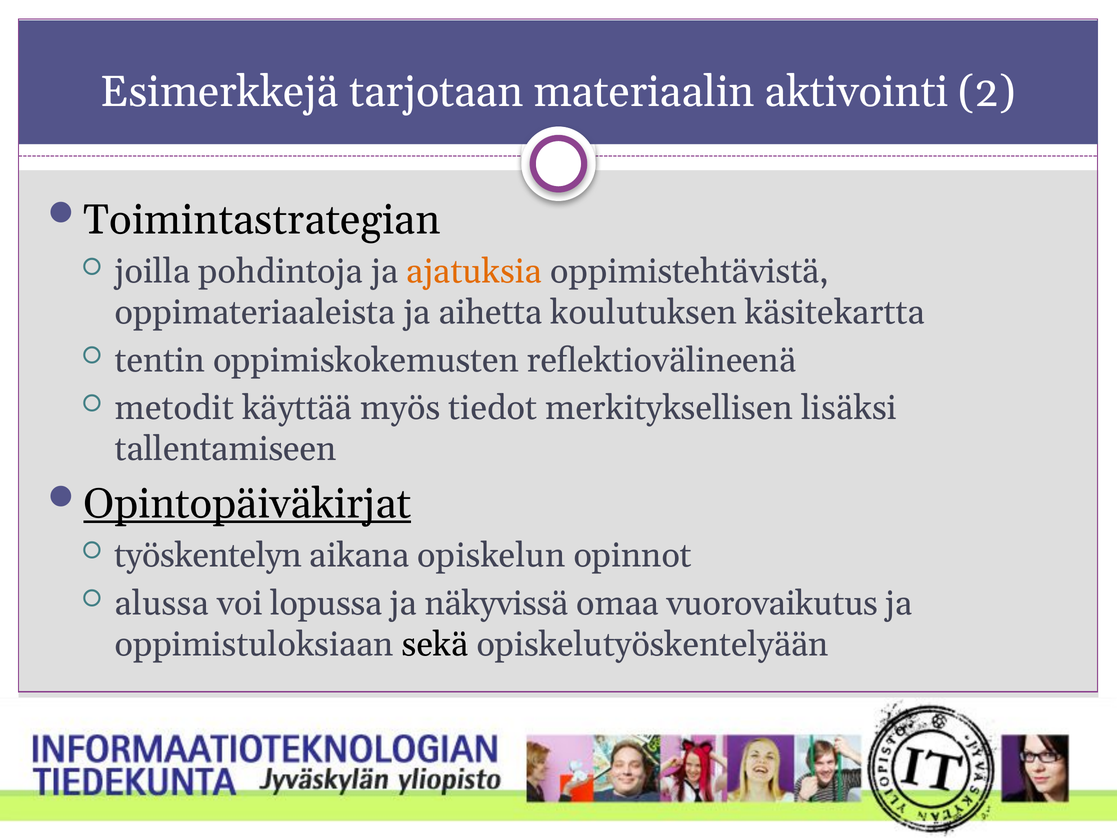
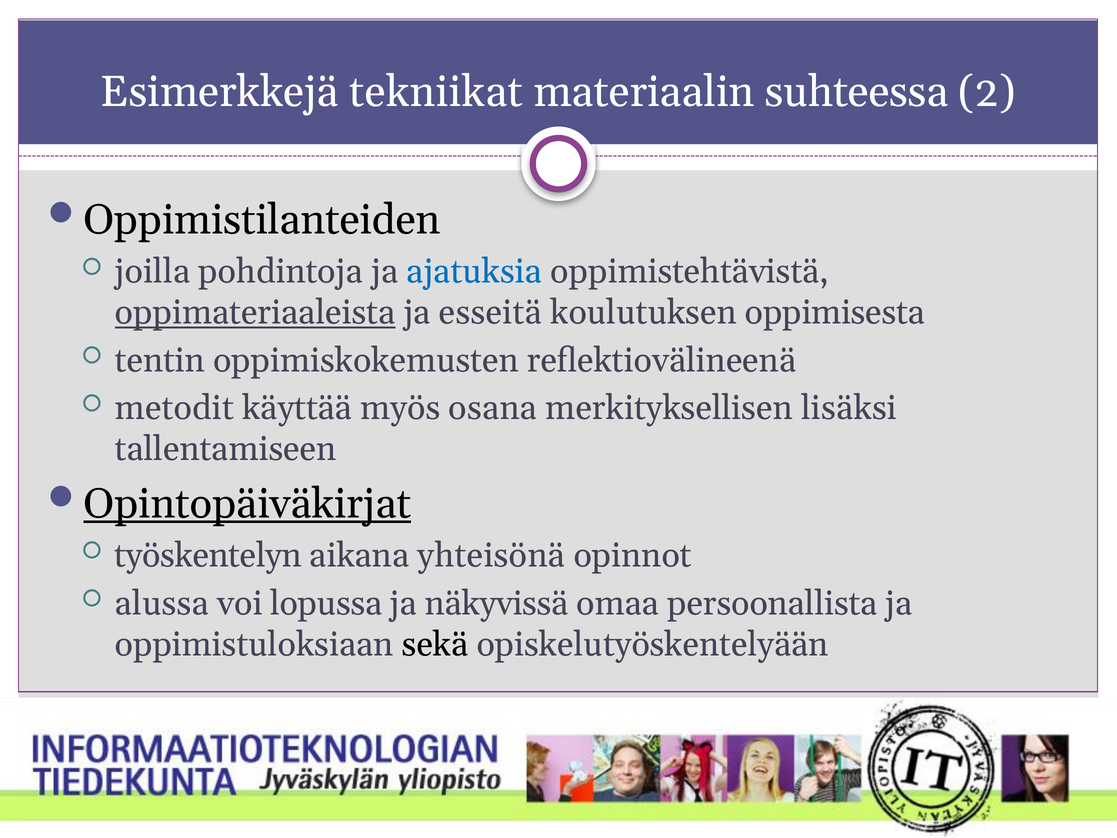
tarjotaan: tarjotaan -> tekniikat (436, 92)
aktivointi: aktivointi -> suhteessa (857, 92)
Toimintastrategian: Toimintastrategian -> Oppimistilanteiden (262, 220)
ajatuksia colour: orange -> blue (474, 272)
oppimateriaaleista underline: none -> present (255, 313)
aihetta: aihetta -> esseitä (490, 313)
käsitekartta: käsitekartta -> oppimisesta (835, 313)
tiedot: tiedot -> osana (493, 408)
opiskelun: opiskelun -> yhteisönä (491, 556)
vuorovaikutus: vuorovaikutus -> persoonallista (772, 603)
